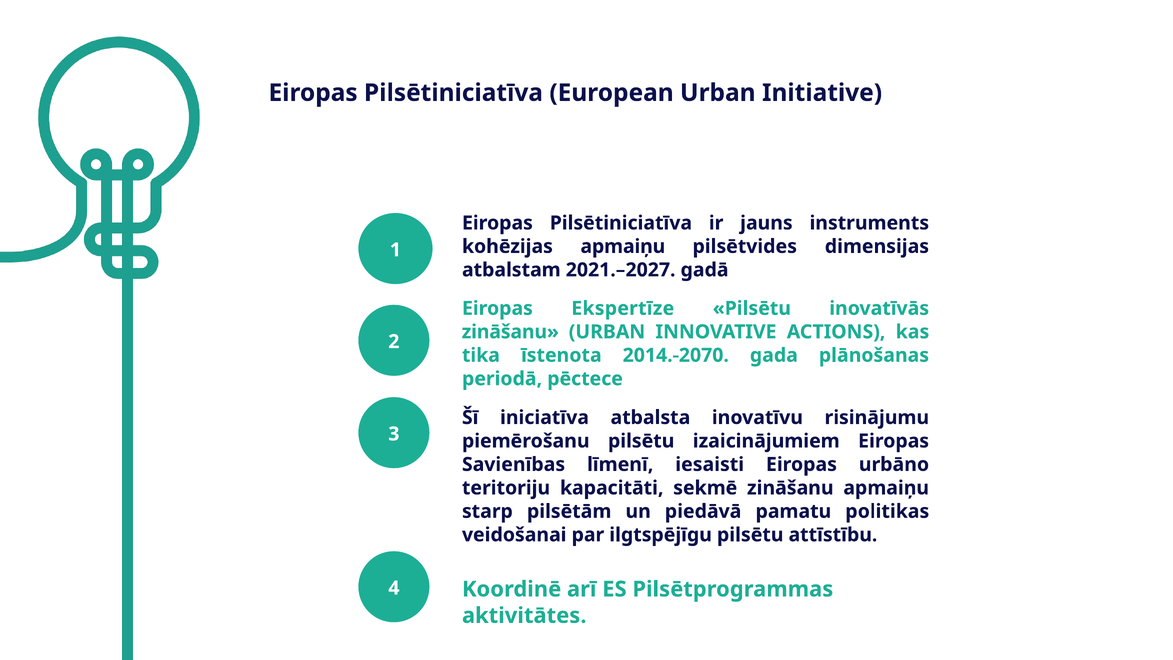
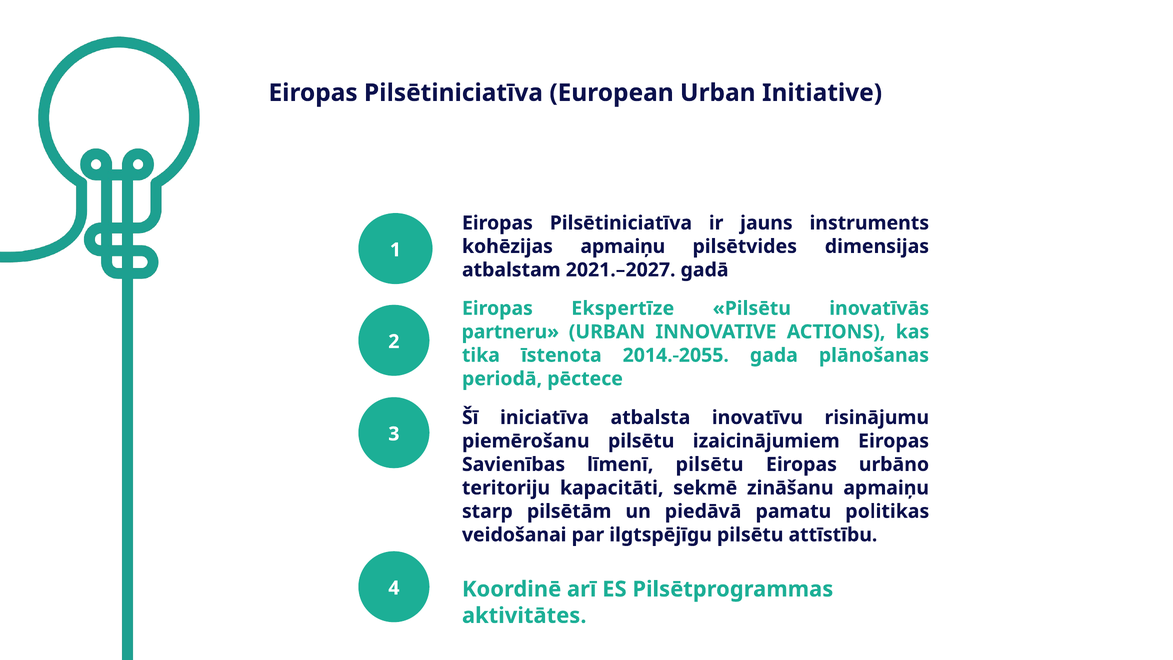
zināšanu: zināšanu -> partneru (510, 332)
2014.-2070: 2014.-2070 -> 2014.-2055 (676, 355)
līmenī iesaisti: iesaisti -> pilsētu (710, 464)
